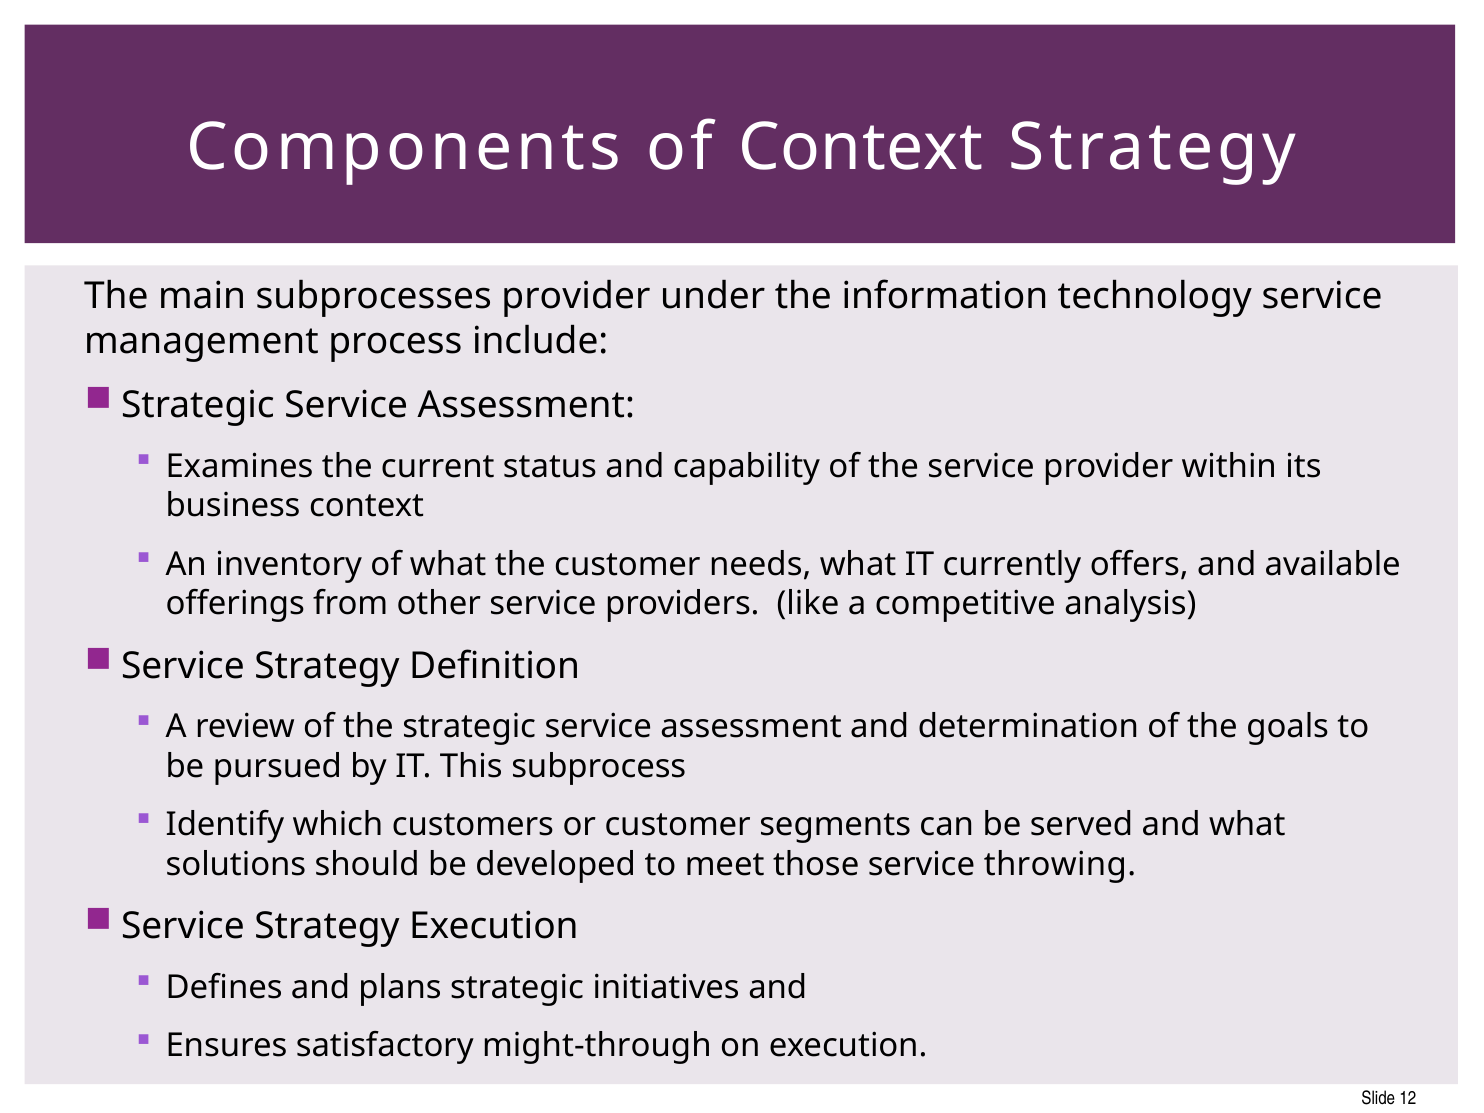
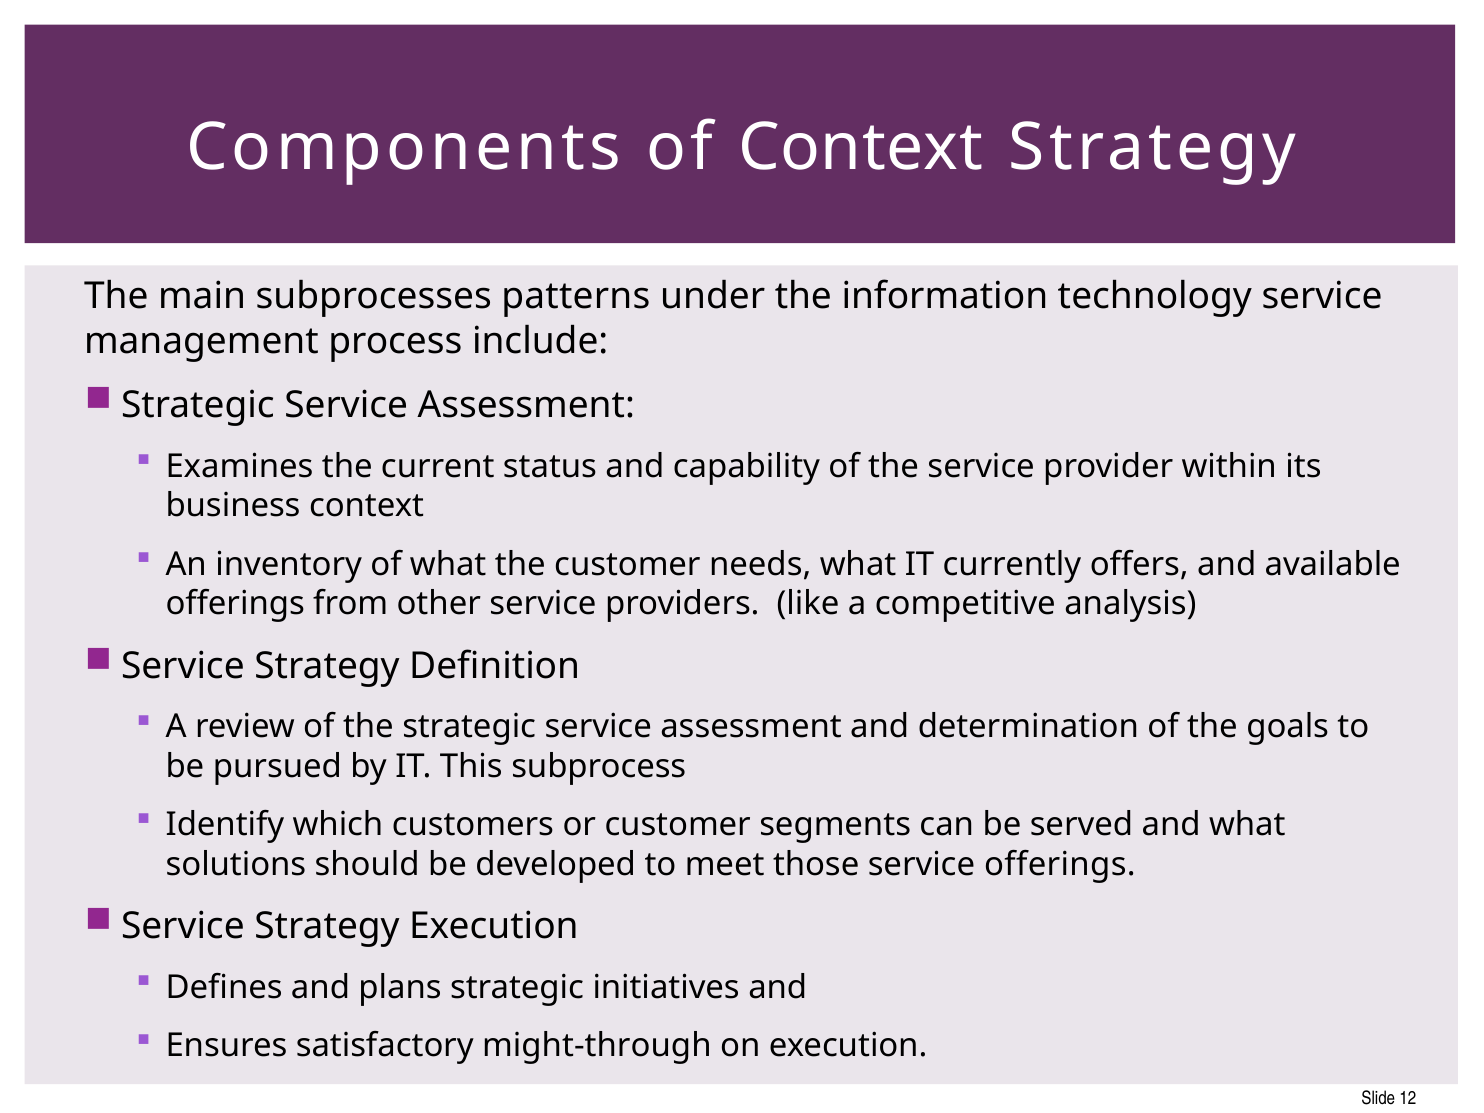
subprocesses provider: provider -> patterns (576, 297)
service throwing: throwing -> offerings (1060, 864)
